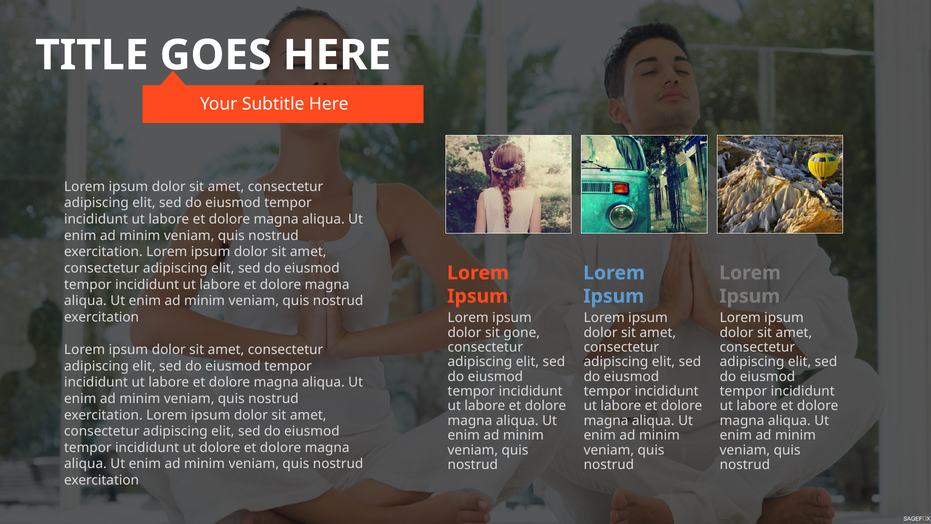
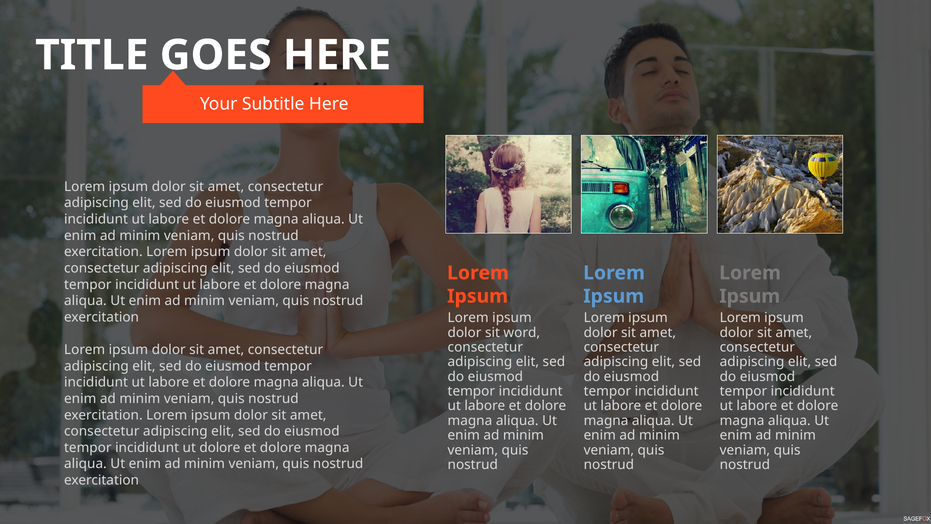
gone: gone -> word (522, 332)
